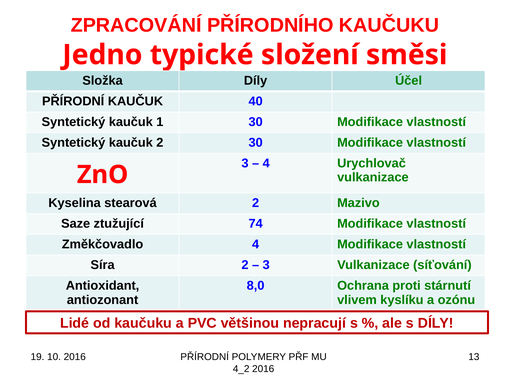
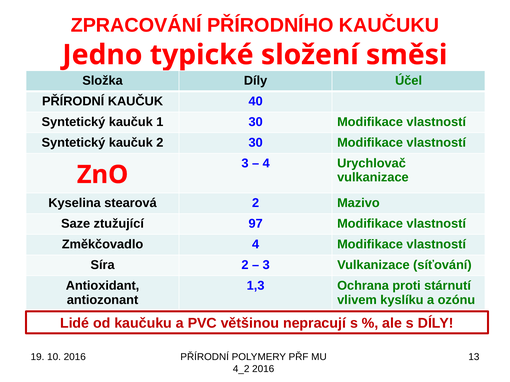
74: 74 -> 97 (256, 224)
8,0: 8,0 -> 1,3 (256, 286)
